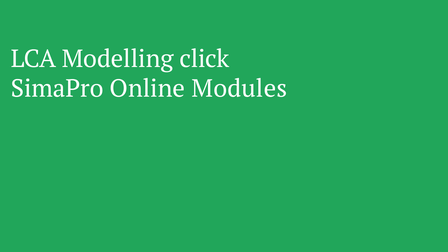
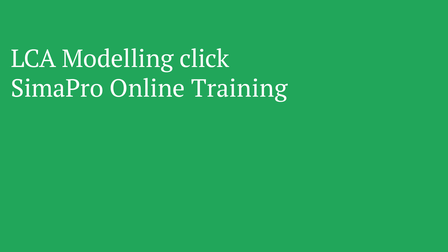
Modules: Modules -> Training (239, 89)
